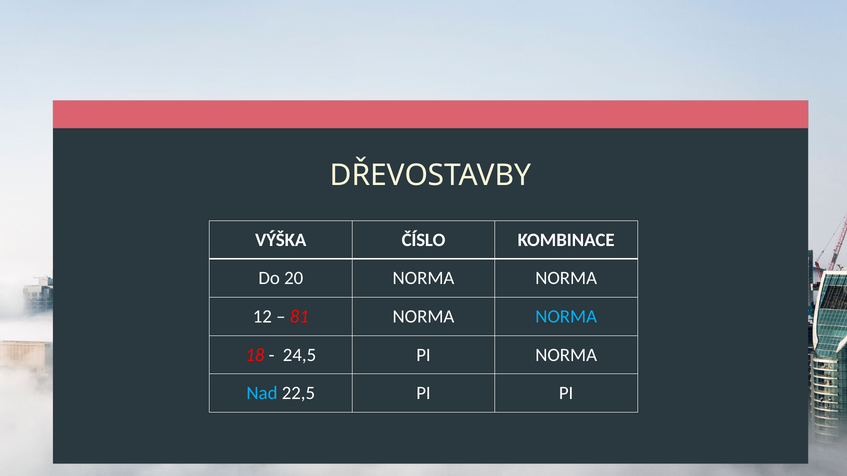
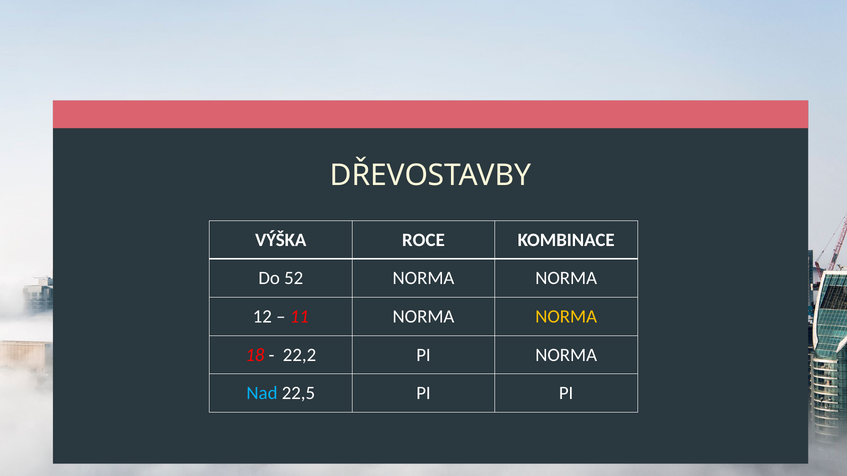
ČÍSLO: ČÍSLO -> ROCE (423, 240)
20: 20 -> 52 (294, 279)
81: 81 -> 11 (299, 317)
NORMA colour: light blue -> yellow (566, 317)
24,5: 24,5 -> 22,2 (300, 355)
